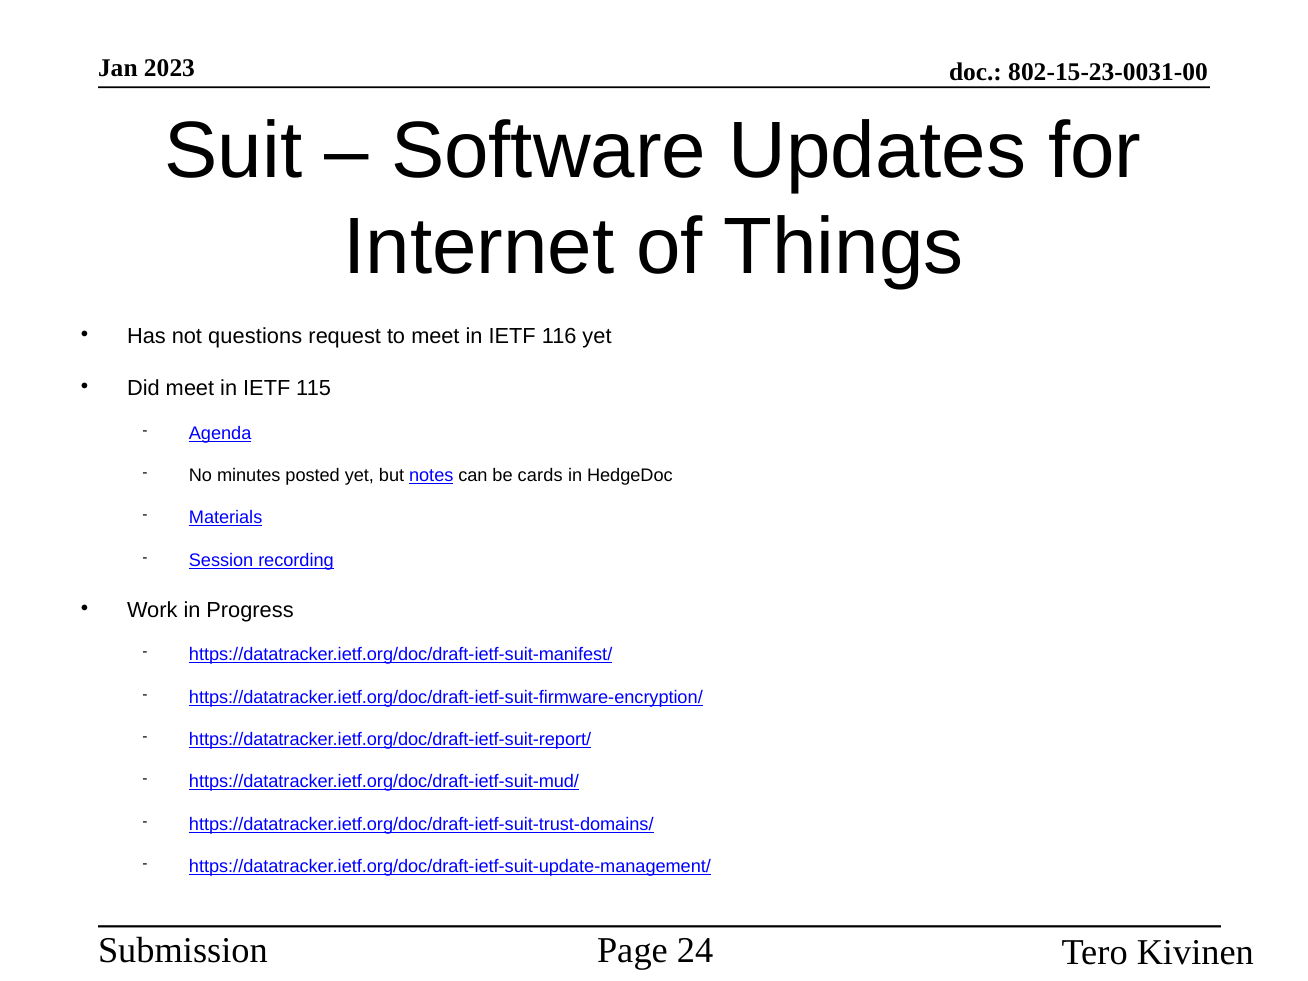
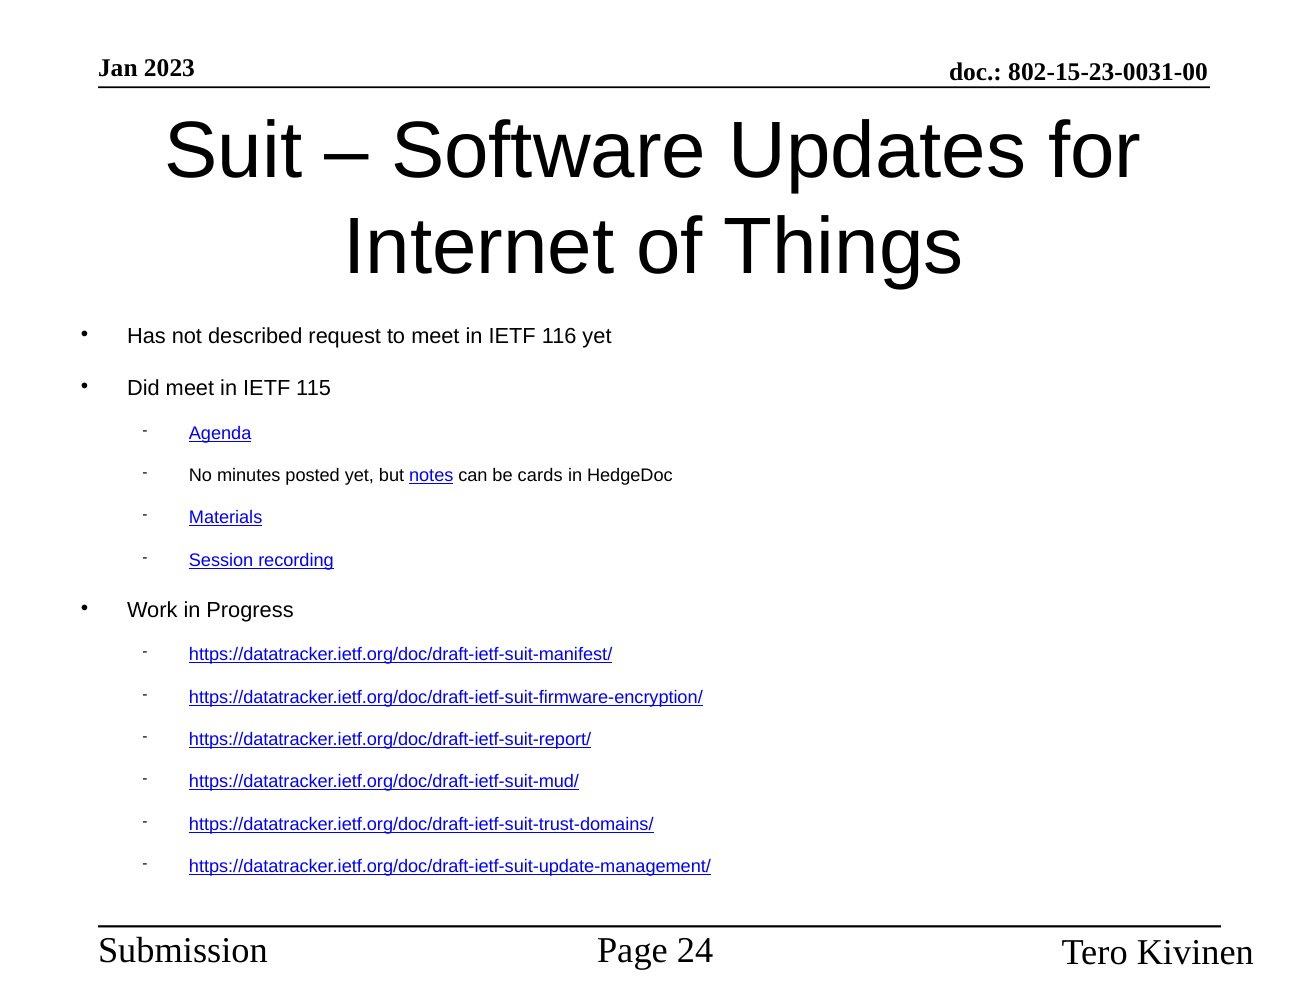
questions: questions -> described (255, 337)
